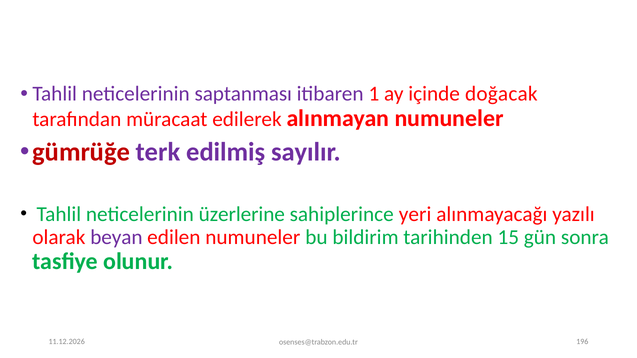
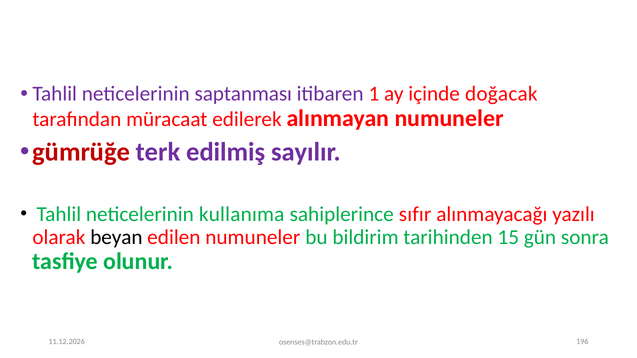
üzerlerine: üzerlerine -> kullanıma (242, 214)
yeri: yeri -> sıfır (415, 214)
beyan colour: purple -> black (116, 237)
